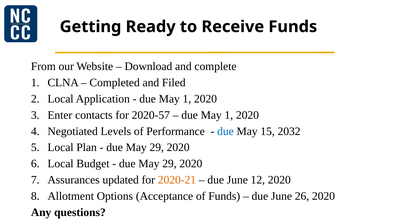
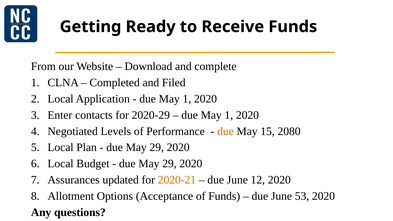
2020-57: 2020-57 -> 2020-29 (151, 115)
due colour: blue -> orange (225, 131)
2032: 2032 -> 2080 (289, 131)
26: 26 -> 53 (302, 196)
